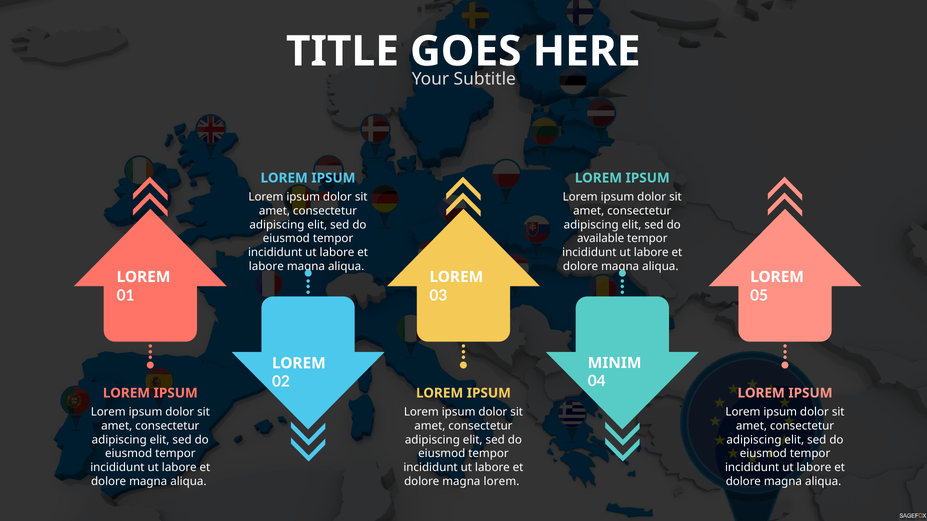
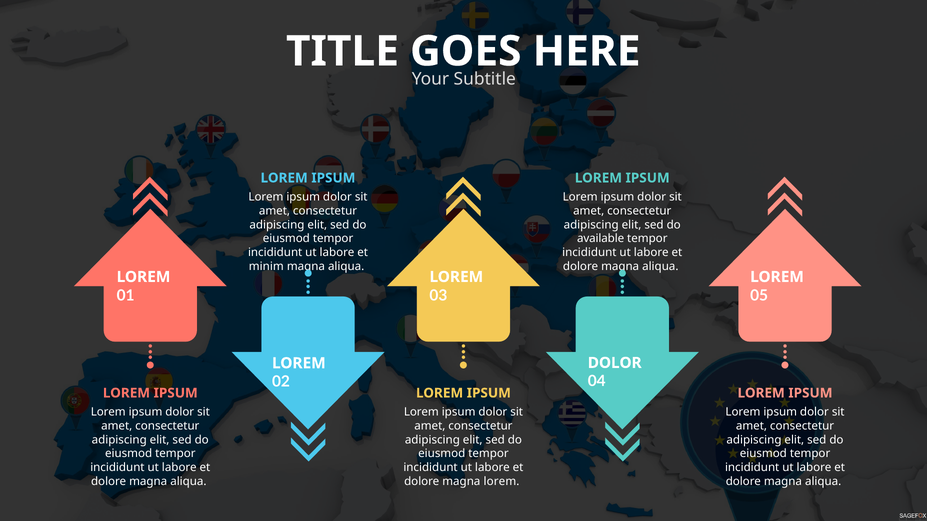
labore: labore -> minim (266, 267)
MINIM: MINIM -> DOLOR (615, 363)
